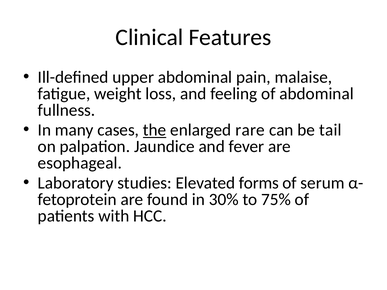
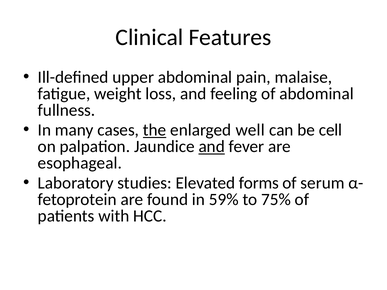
rare: rare -> well (250, 130)
tail: tail -> cell (331, 130)
and underline: none -> present (212, 147)
30%: 30% -> 59% (224, 200)
